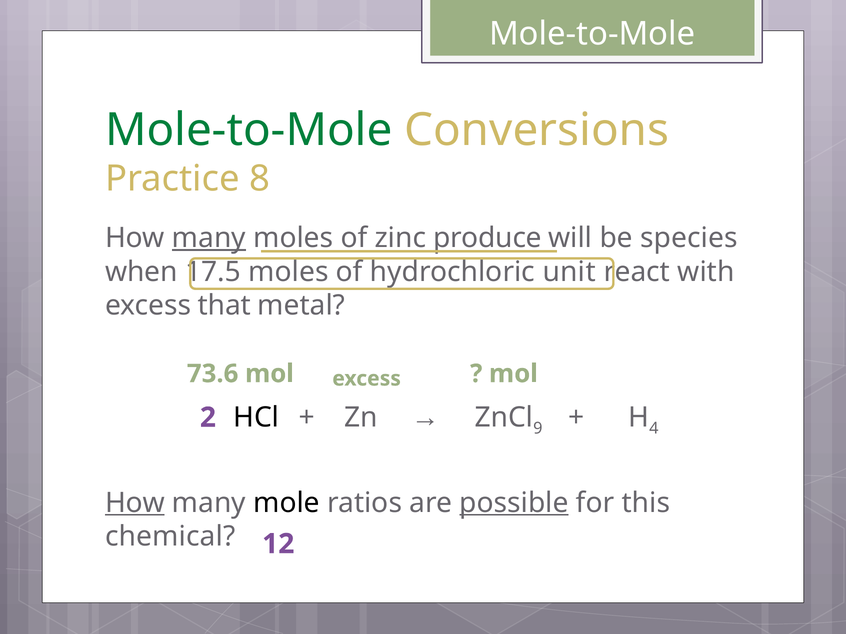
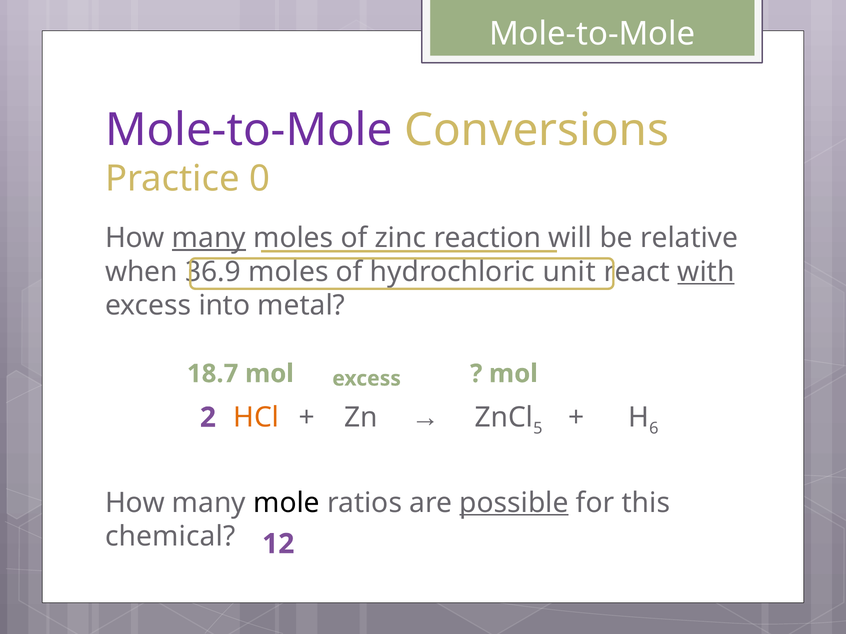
Mole-to-Mole colour: green -> purple (249, 130)
8: 8 -> 0 (260, 179)
produce: produce -> reaction (487, 238)
species: species -> relative (689, 238)
17.5: 17.5 -> 36.9 (213, 272)
with underline: none -> present (706, 272)
that: that -> into (224, 306)
73.6: 73.6 -> 18.7 (213, 374)
HCl colour: black -> orange (256, 418)
9: 9 -> 5 (538, 429)
4: 4 -> 6 (654, 429)
How underline: present -> none (135, 503)
